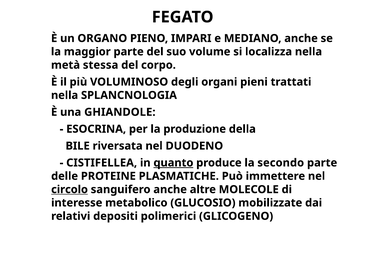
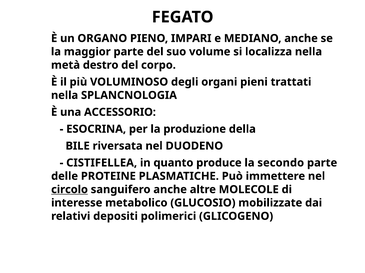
stessa: stessa -> destro (101, 65)
GHIANDOLE: GHIANDOLE -> ACCESSORIO (120, 112)
quanto underline: present -> none (173, 163)
